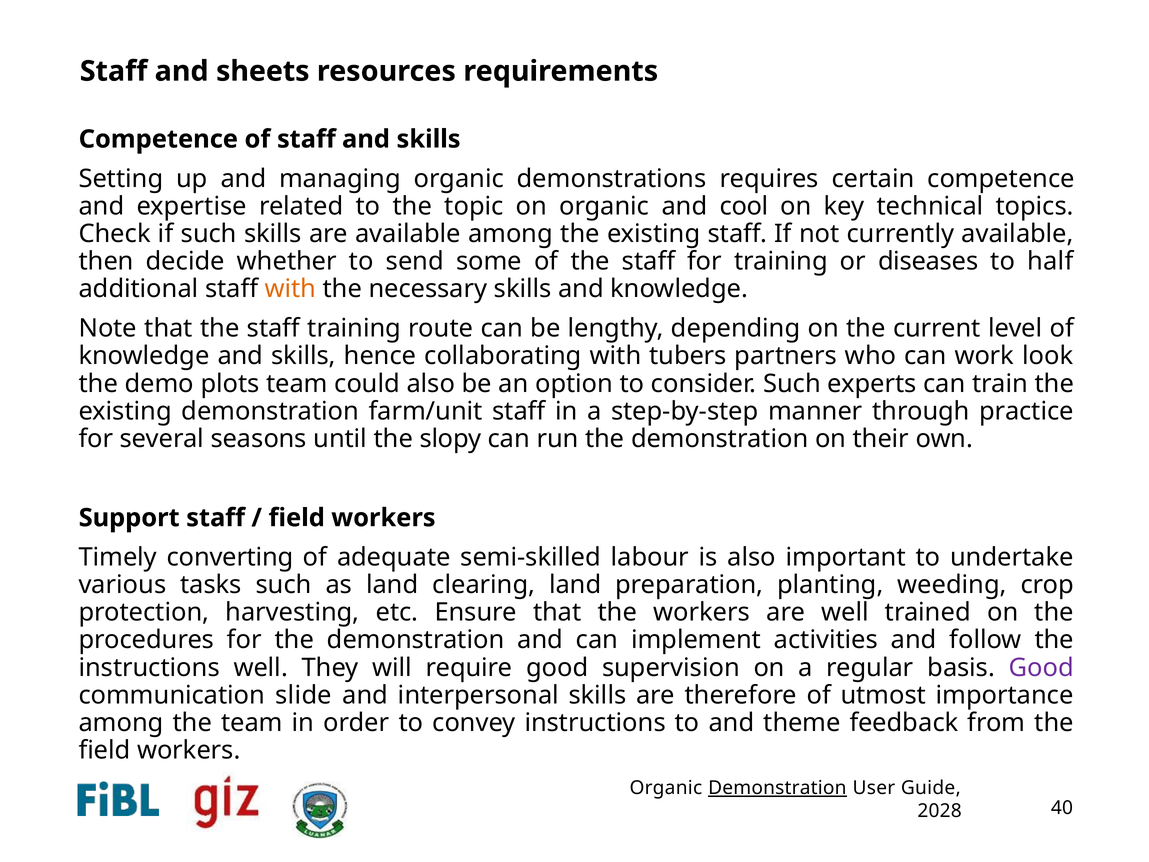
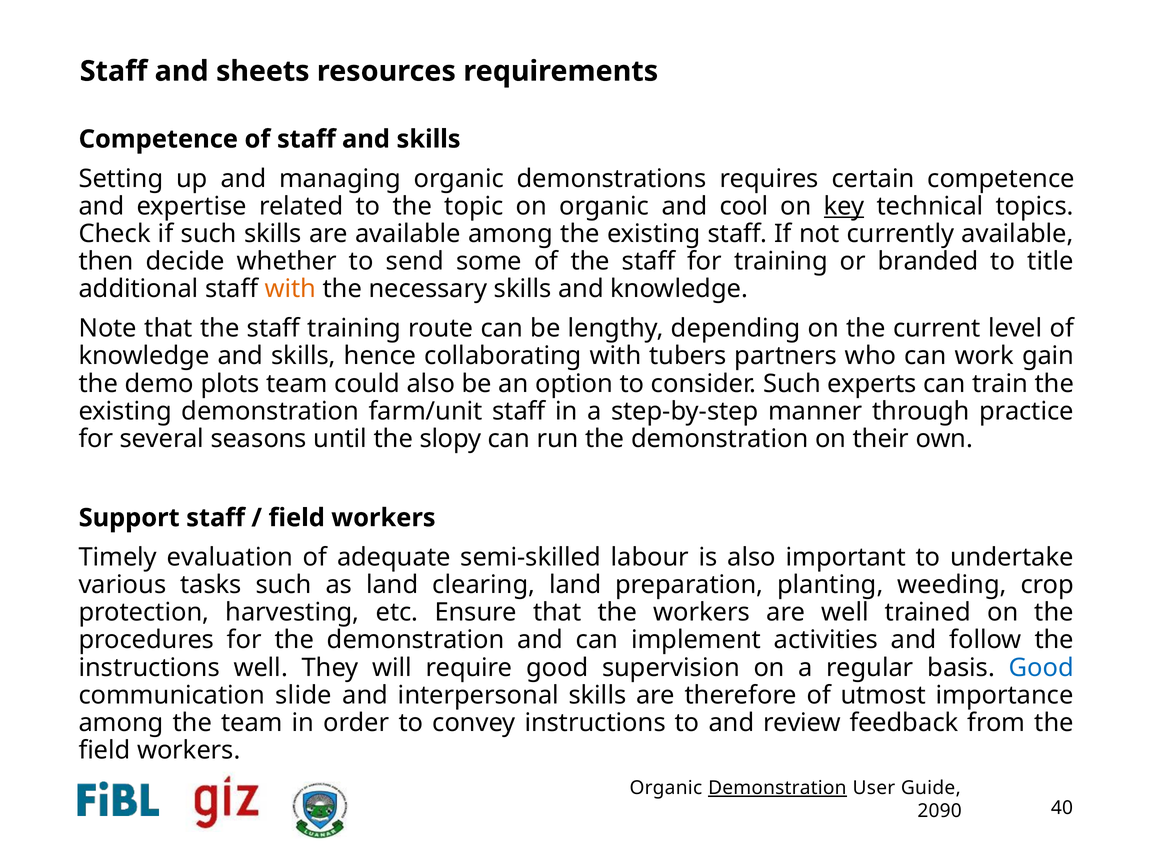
key underline: none -> present (844, 206)
diseases: diseases -> branded (928, 261)
half: half -> title (1050, 261)
look: look -> gain (1048, 356)
converting: converting -> evaluation (230, 557)
Good colour: purple -> blue (1041, 667)
theme: theme -> review (802, 723)
2028: 2028 -> 2090 (940, 811)
